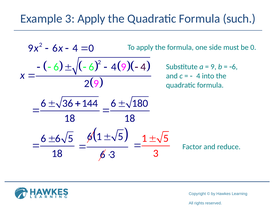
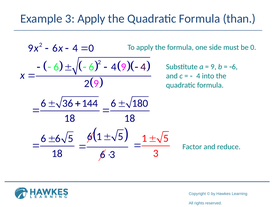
such: such -> than (239, 19)
